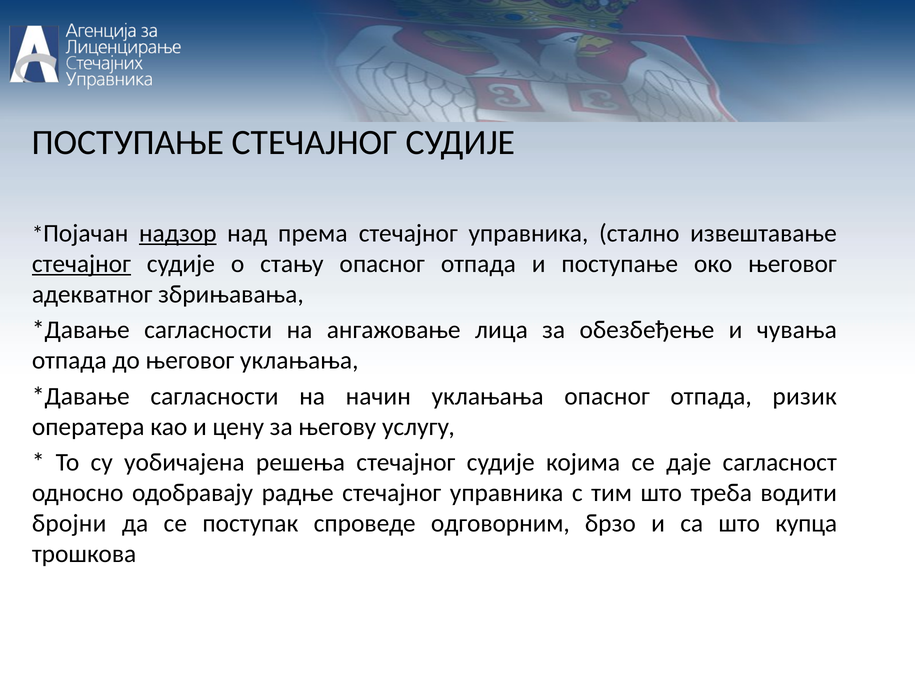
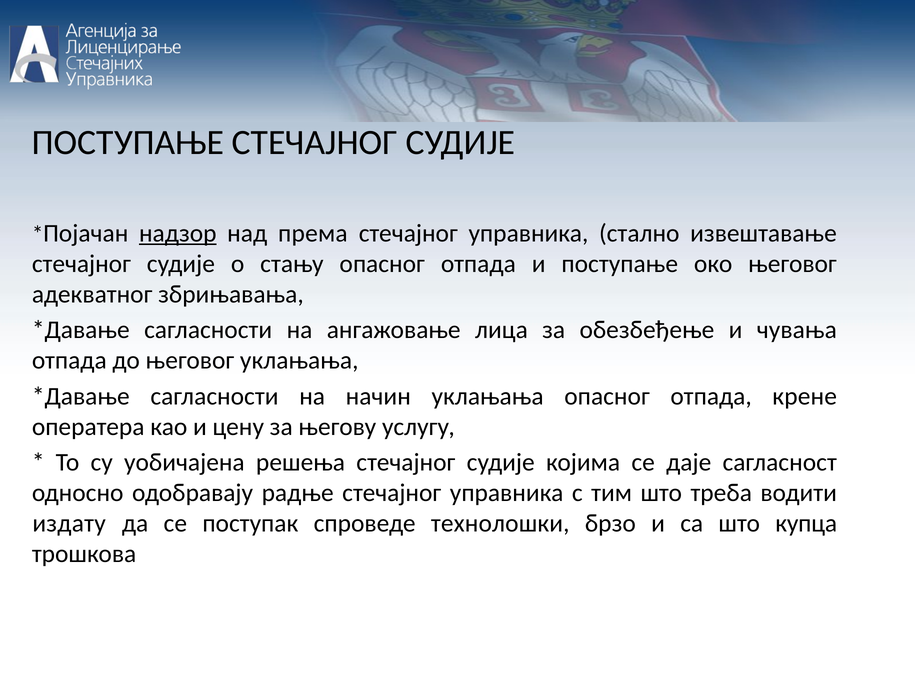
стечајног underline: present -> none (81, 264)
ризик: ризик -> крене (805, 396)
бројни: бројни -> издату (69, 523)
одговорним: одговорним -> технолошки (500, 523)
